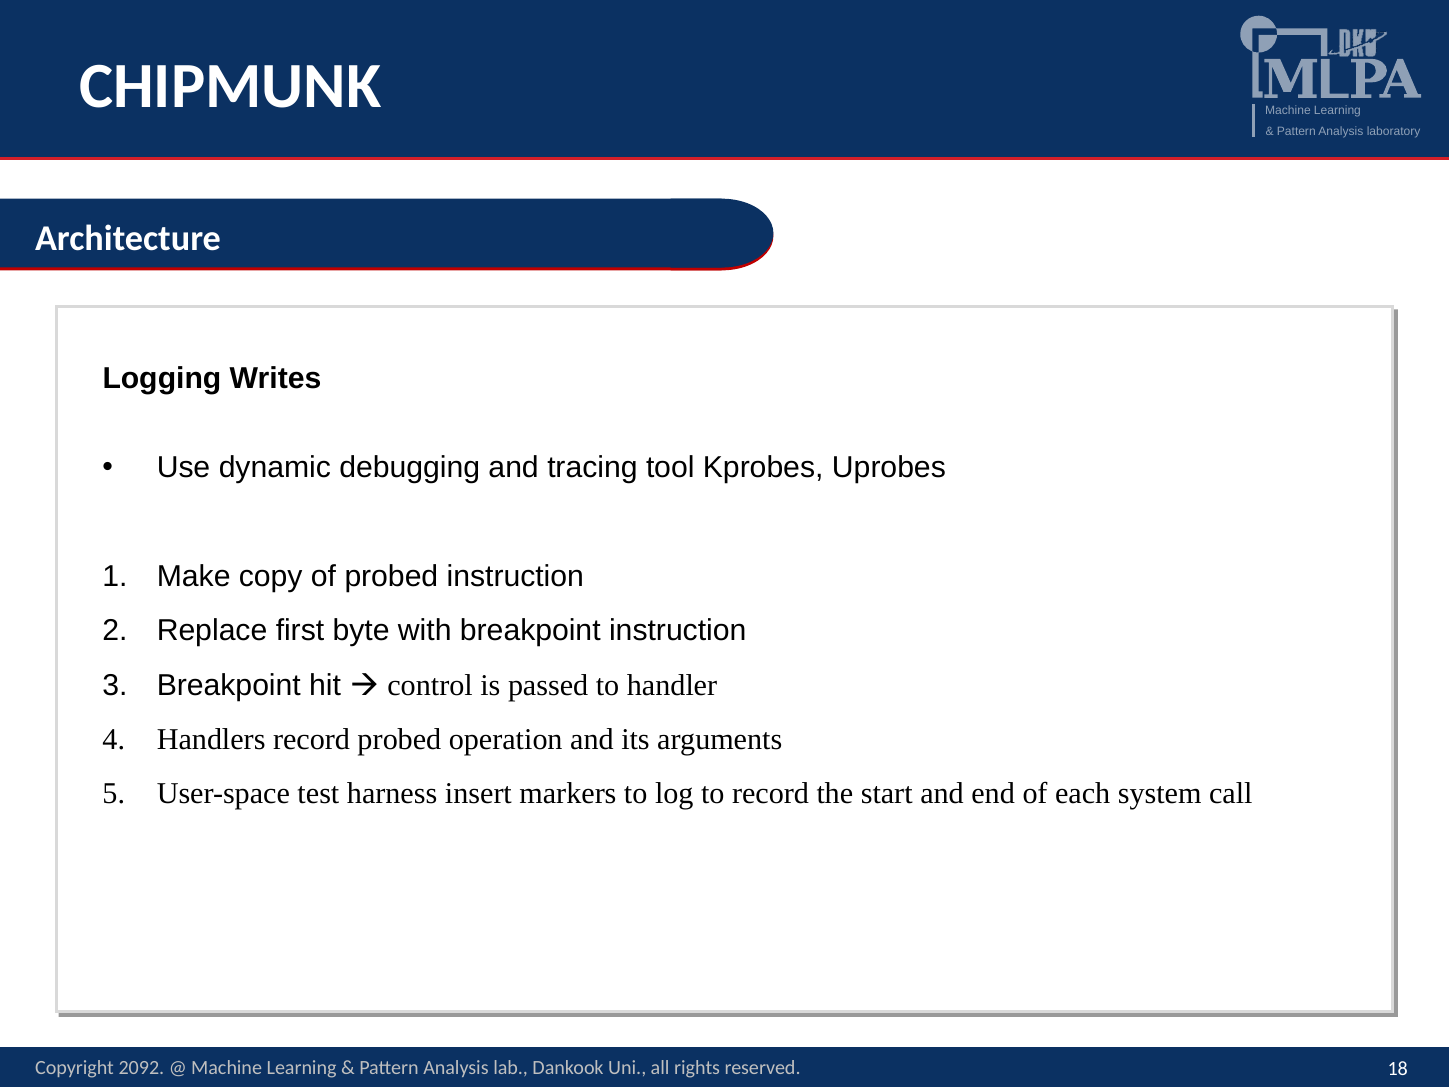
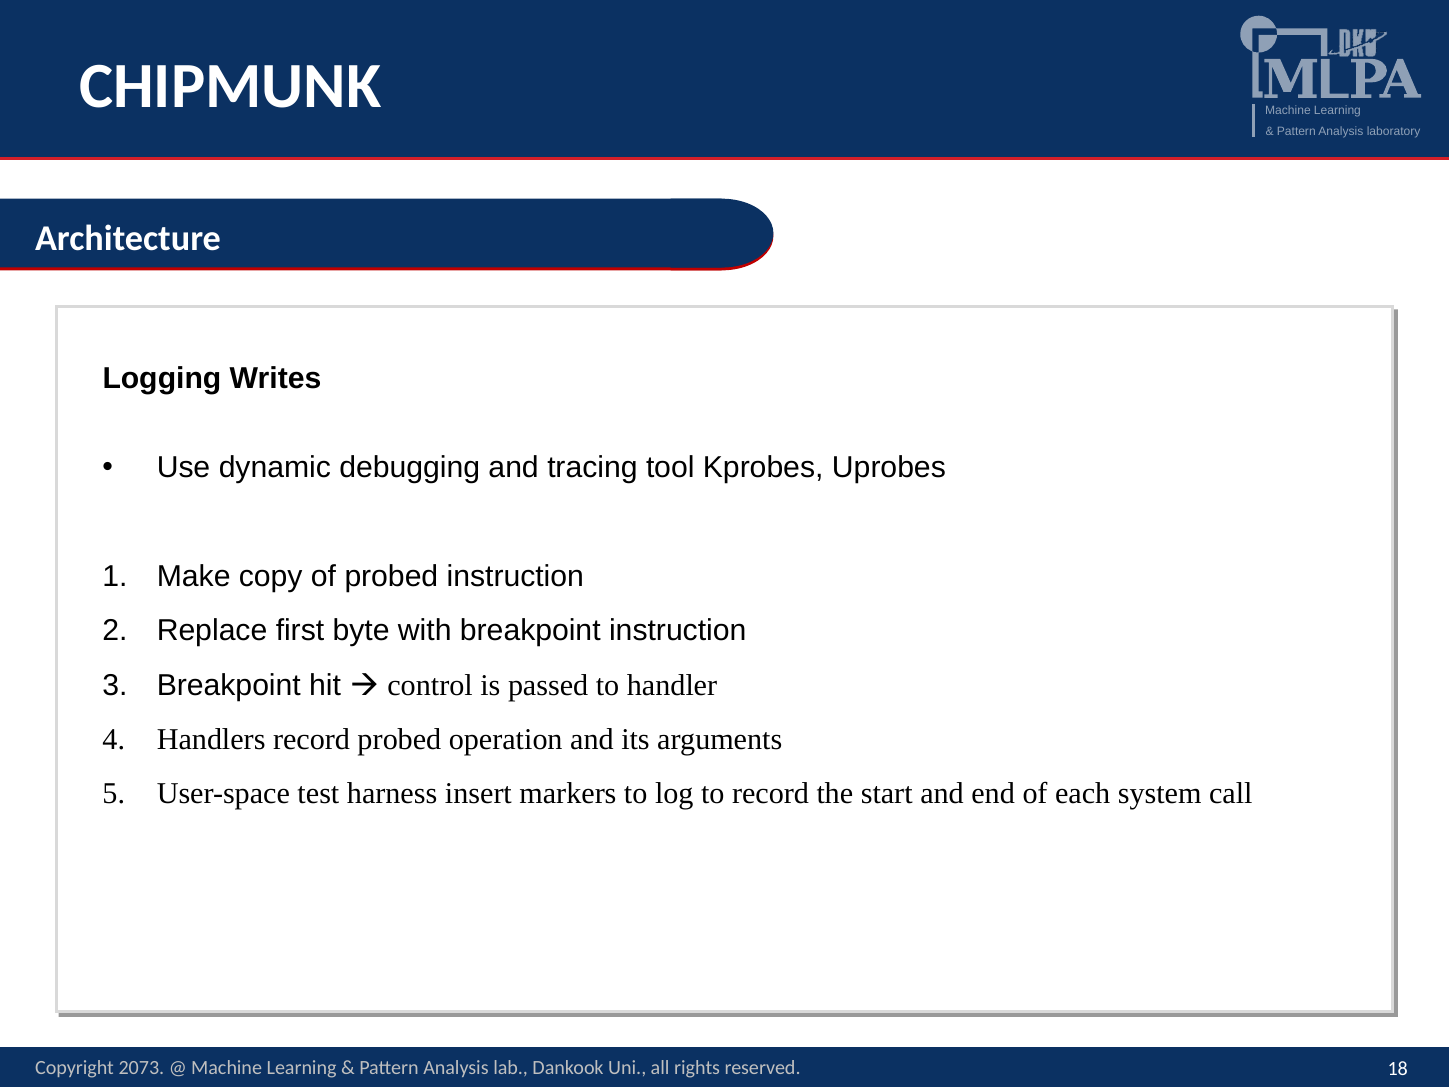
2092: 2092 -> 2073 (141, 1068)
